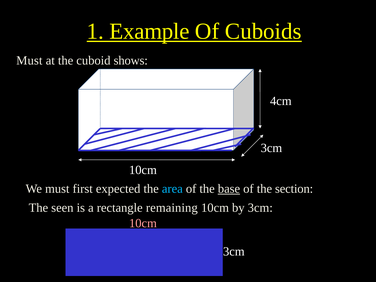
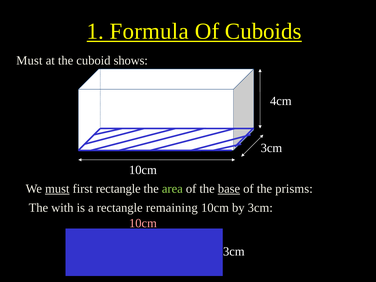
Example: Example -> Formula (149, 31)
must underline: none -> present (57, 189)
first expected: expected -> rectangle (118, 189)
area colour: light blue -> light green (172, 189)
section: section -> prisms (294, 189)
seen: seen -> with (62, 208)
